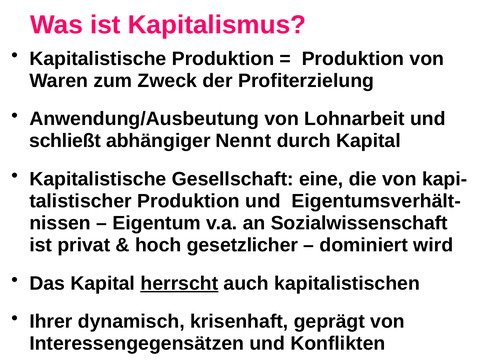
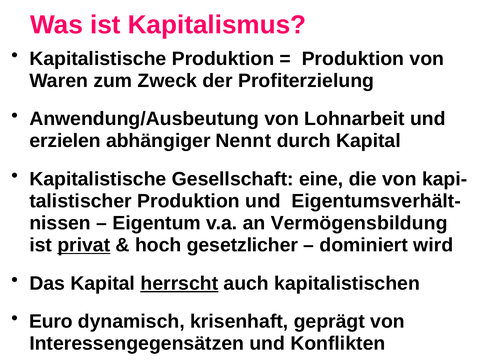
schließt: schließt -> erzielen (65, 141)
Sozialwissenschaft: Sozialwissenschaft -> Vermögensbildung (359, 223)
privat underline: none -> present (84, 246)
Ihrer: Ihrer -> Euro (51, 322)
